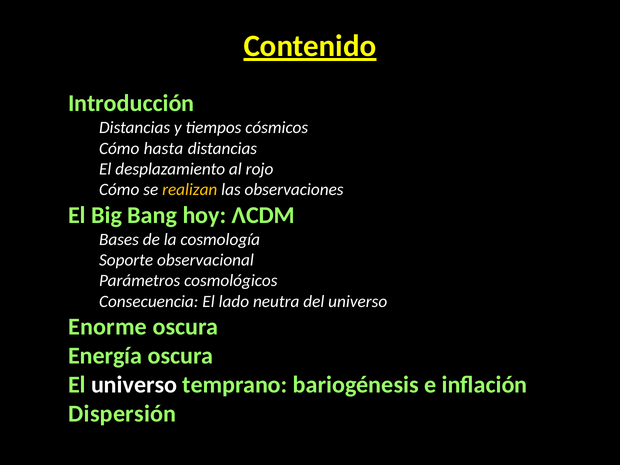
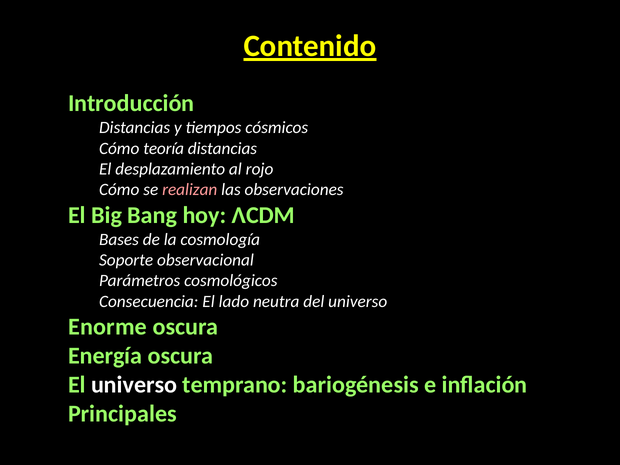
hasta: hasta -> teoría (164, 148)
realizan colour: yellow -> pink (190, 190)
Dispersión: Dispersión -> Principales (122, 414)
